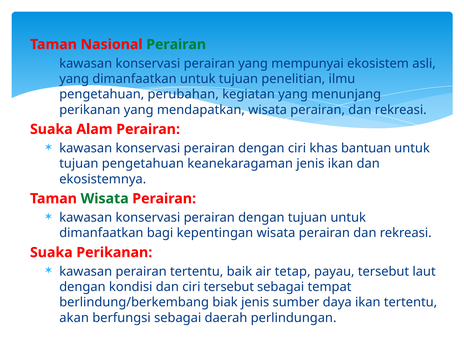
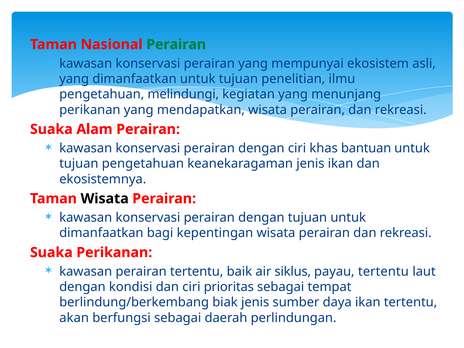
perubahan: perubahan -> melindungi (183, 94)
Wisata colour: green -> black (105, 199)
tetap: tetap -> siklus (293, 271)
payau tersebut: tersebut -> tertentu (383, 271)
ciri tersebut: tersebut -> prioritas (229, 287)
